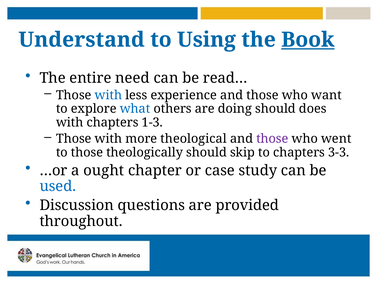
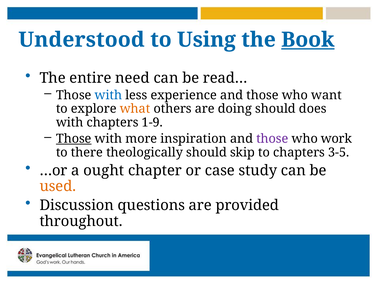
Understand: Understand -> Understood (82, 40)
what colour: blue -> orange (135, 109)
1-3: 1-3 -> 1-9 (152, 122)
Those underline: none -> present (74, 138)
theological: theological -> inspiration (194, 138)
went: went -> work (336, 138)
to those: those -> there (87, 152)
3-3: 3-3 -> 3-5 (339, 152)
used colour: blue -> orange (58, 186)
